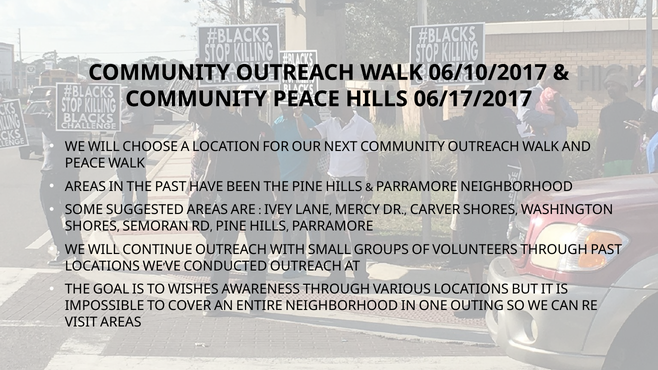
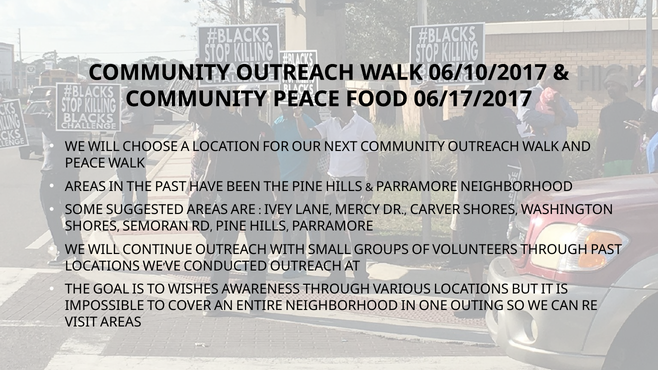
PEACE HILLS: HILLS -> FOOD (377, 99)
